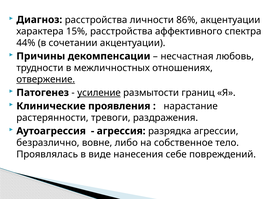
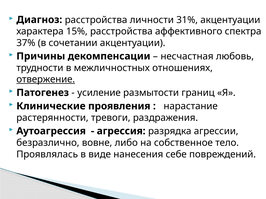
86%: 86% -> 31% (187, 20)
44%: 44% -> 37% (26, 43)
усиление underline: present -> none (99, 93)
